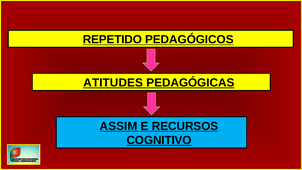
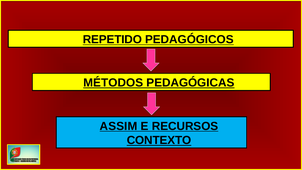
ATITUDES: ATITUDES -> MÉTODOS (113, 83)
COGNITIVO: COGNITIVO -> CONTEXTO (159, 140)
